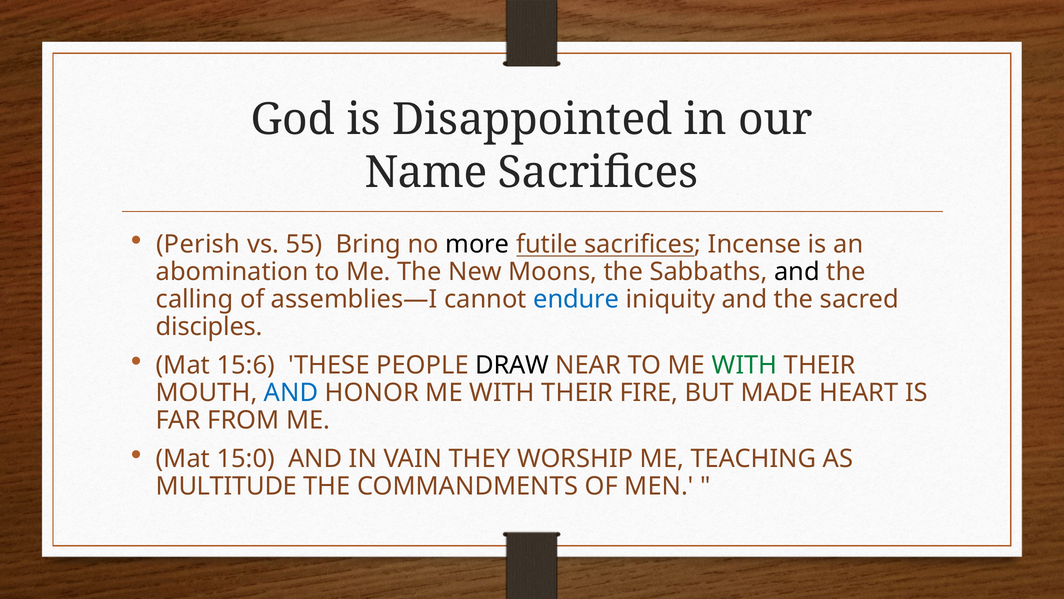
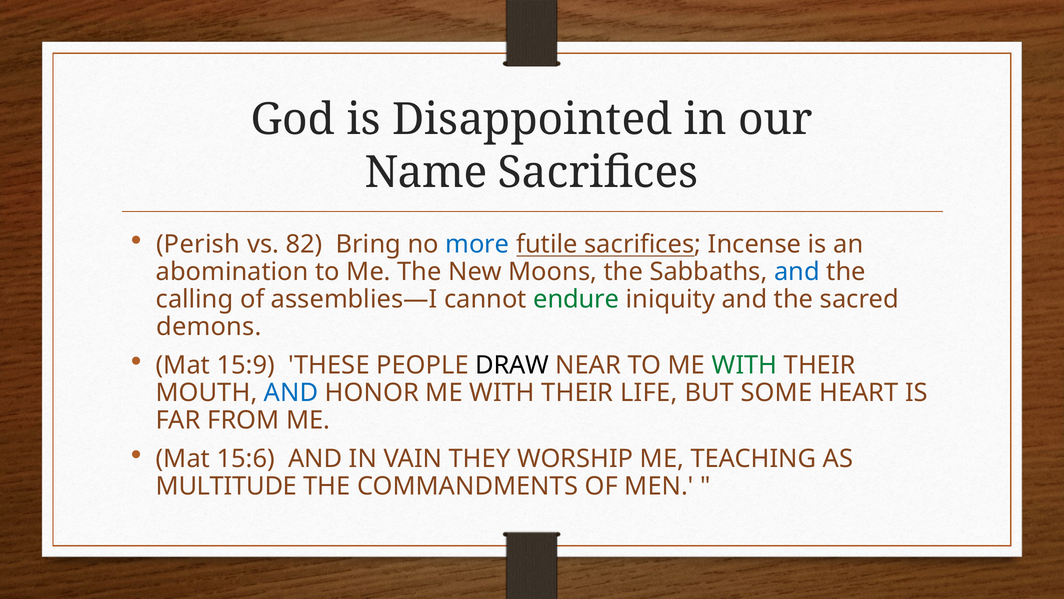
55: 55 -> 82 (304, 244)
more colour: black -> blue (477, 244)
and colour: black -> blue (797, 272)
endure colour: blue -> green (576, 299)
disciples: disciples -> demons (209, 327)
15:6: 15:6 -> 15:9 (246, 365)
FIRE: FIRE -> LIFE (649, 393)
MADE: MADE -> SOME (777, 393)
15:0: 15:0 -> 15:6 (246, 458)
